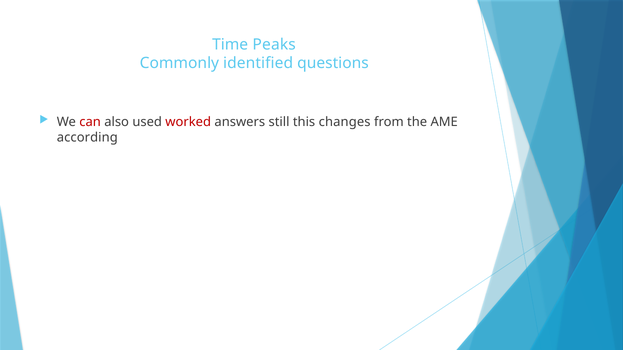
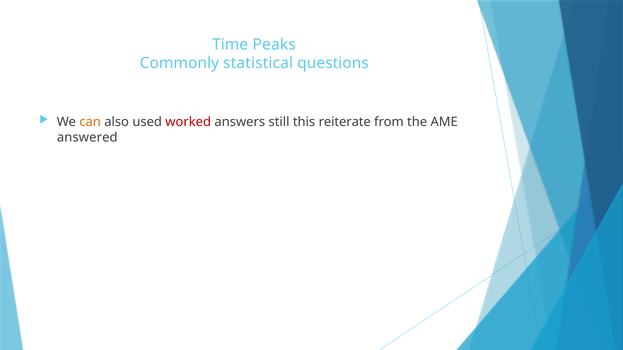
identified: identified -> statistical (258, 63)
can colour: red -> orange (90, 122)
changes: changes -> reiterate (345, 122)
according: according -> answered (87, 138)
